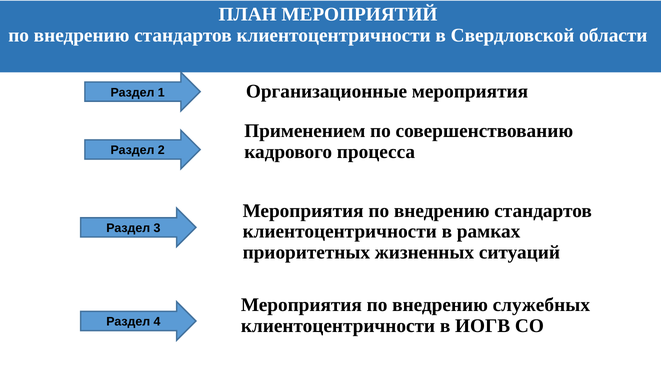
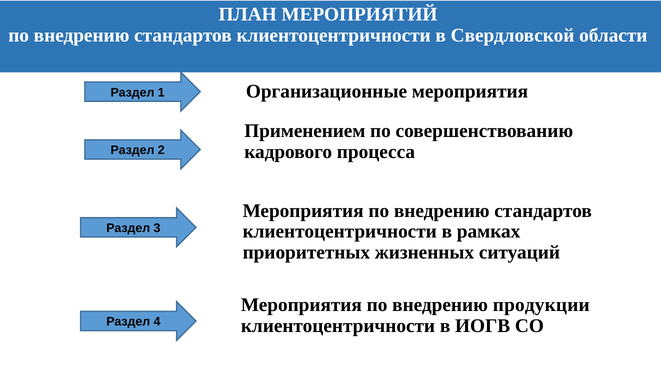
служебных: служебных -> продукции (541, 305)
